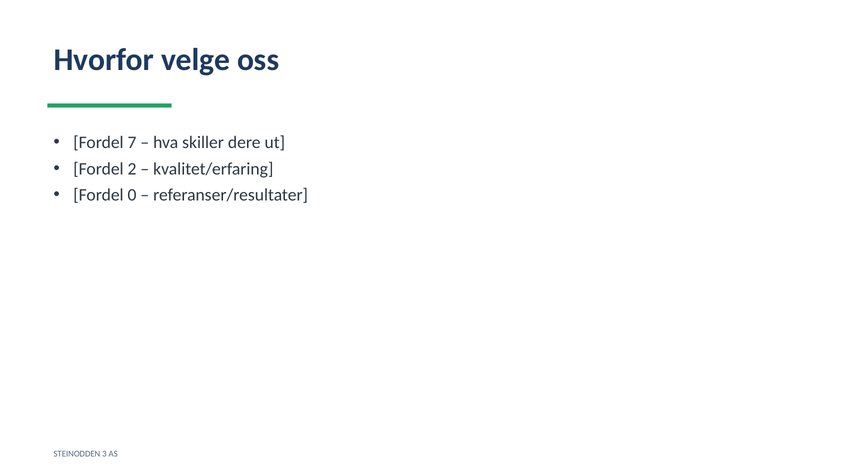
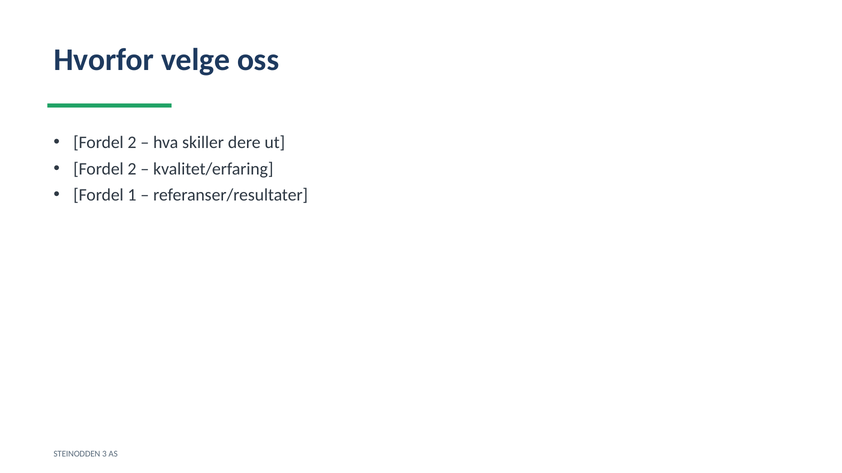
7: 7 -> 2 (132, 143)
0: 0 -> 1 (132, 195)
